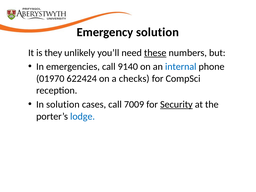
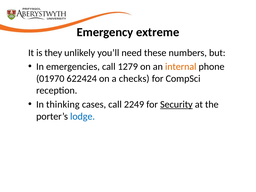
Emergency solution: solution -> extreme (158, 32)
these underline: present -> none (155, 53)
9140: 9140 -> 1279 (128, 67)
internal colour: blue -> orange (181, 67)
In solution: solution -> thinking (63, 104)
7009: 7009 -> 2249 (134, 104)
